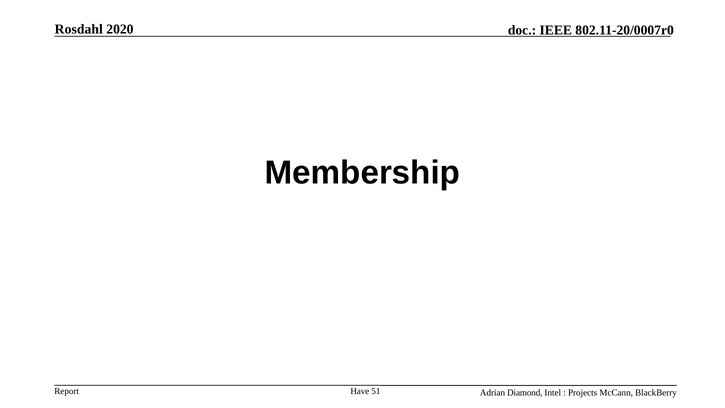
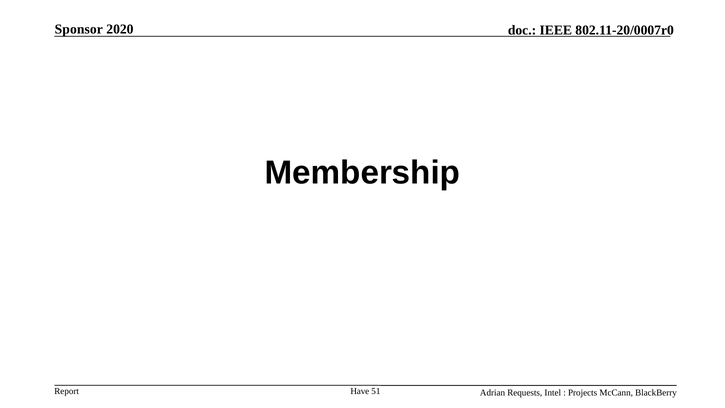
Rosdahl: Rosdahl -> Sponsor (79, 29)
Diamond: Diamond -> Requests (525, 393)
